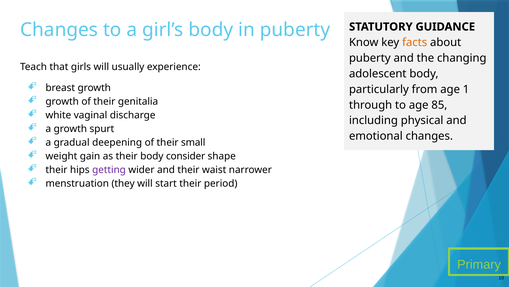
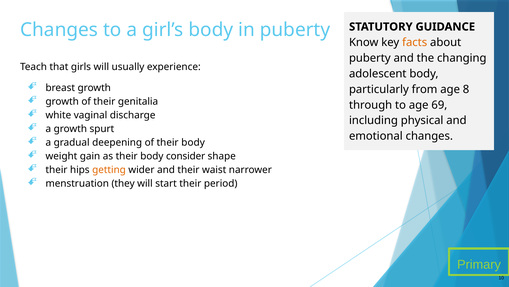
1: 1 -> 8 (466, 89)
85: 85 -> 69 (439, 105)
of their small: small -> body (193, 142)
getting colour: purple -> orange (109, 169)
